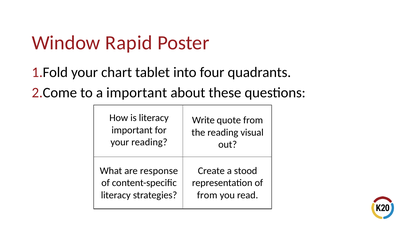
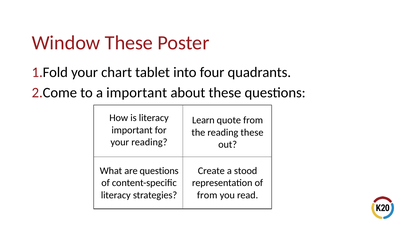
Window Rapid: Rapid -> These (129, 43)
Write: Write -> Learn (203, 120)
reading visual: visual -> these (252, 132)
are response: response -> questions (159, 171)
